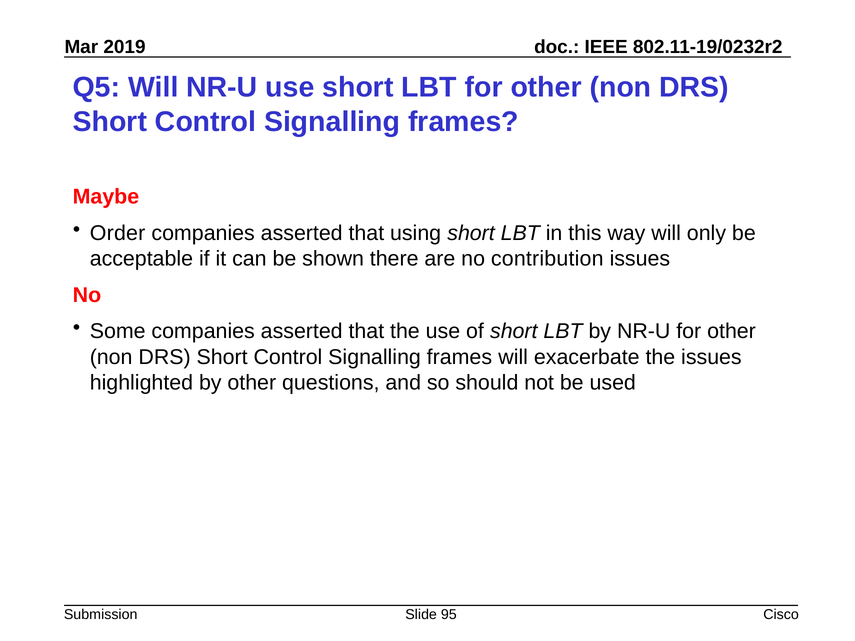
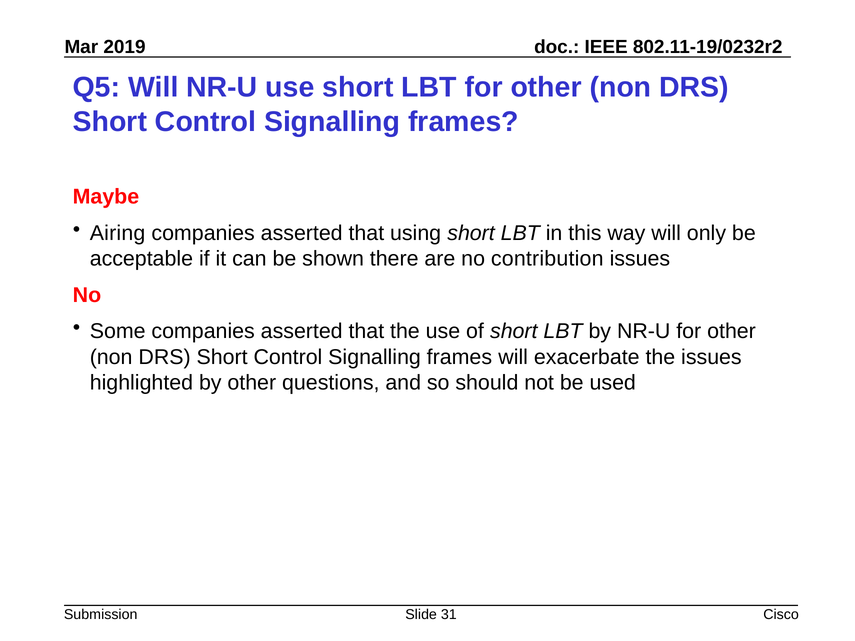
Order: Order -> Airing (118, 233)
95: 95 -> 31 (449, 615)
